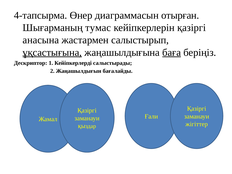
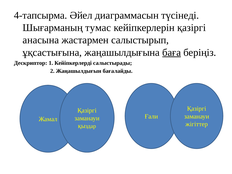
Өнер: Өнер -> Әйел (81, 15)
отырған: отырған -> түсінеді (180, 15)
ұқсастығына underline: present -> none (52, 52)
